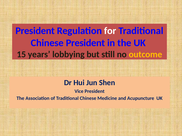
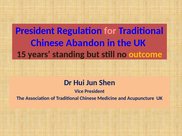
for colour: white -> pink (110, 31)
Chinese President: President -> Abandon (85, 43)
lobbying: lobbying -> standing (68, 55)
